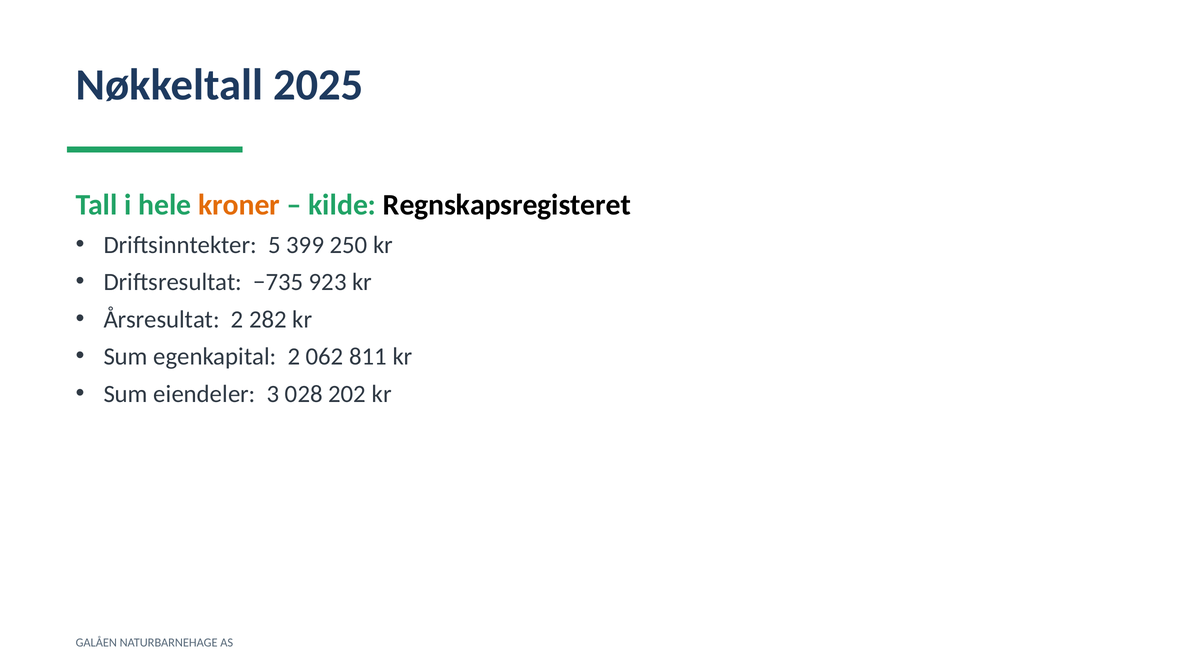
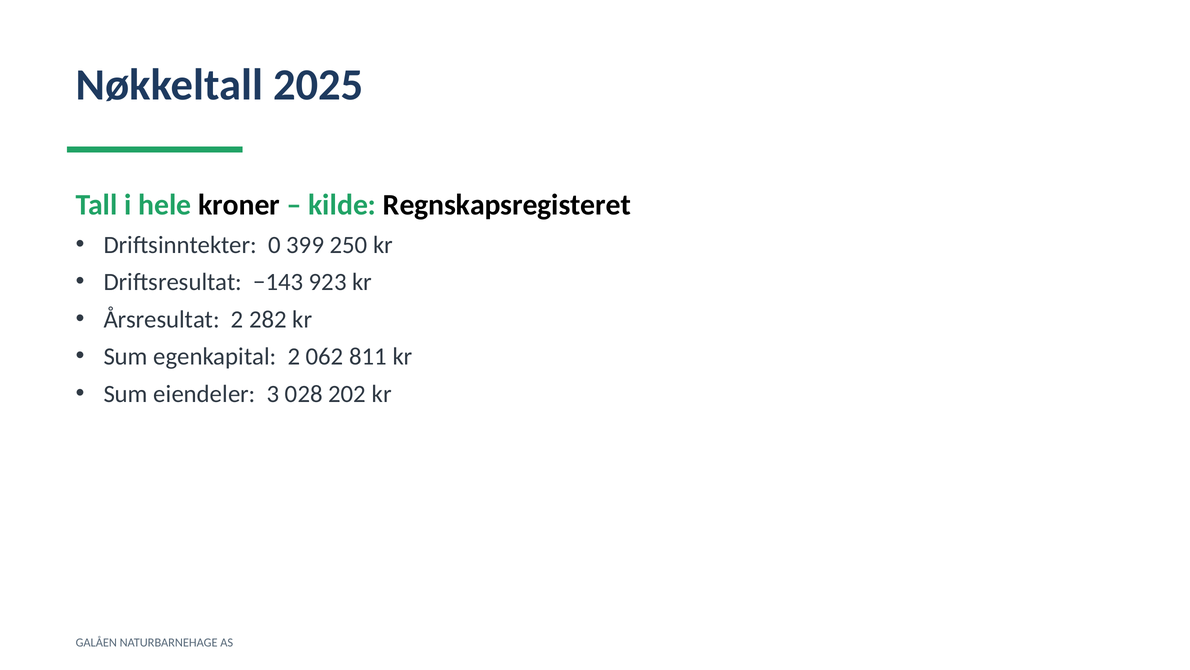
kroner colour: orange -> black (239, 205)
5: 5 -> 0 (274, 245)
−735: −735 -> −143 (278, 282)
